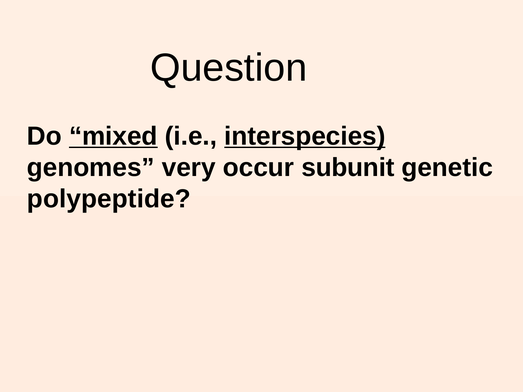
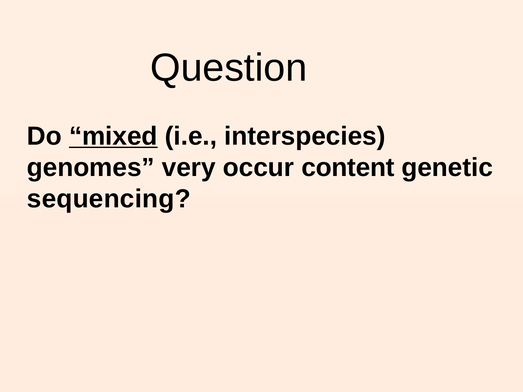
interspecies underline: present -> none (305, 136)
subunit: subunit -> content (348, 168)
polypeptide: polypeptide -> sequencing (109, 199)
